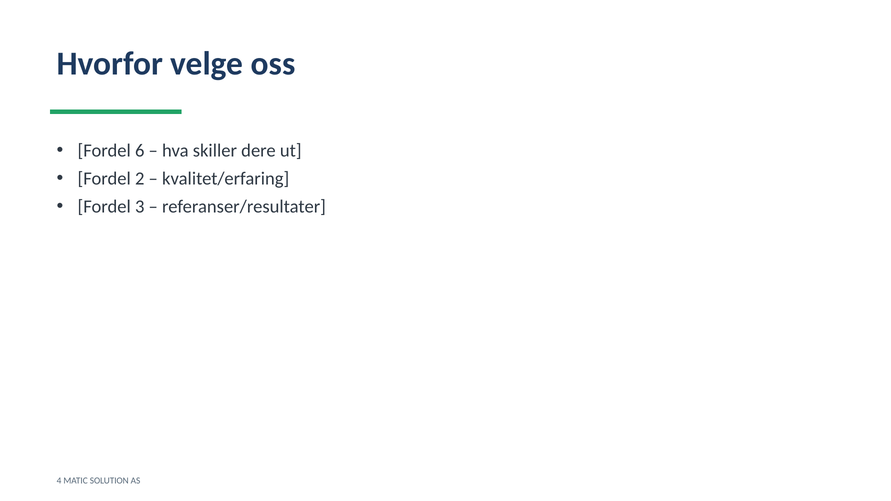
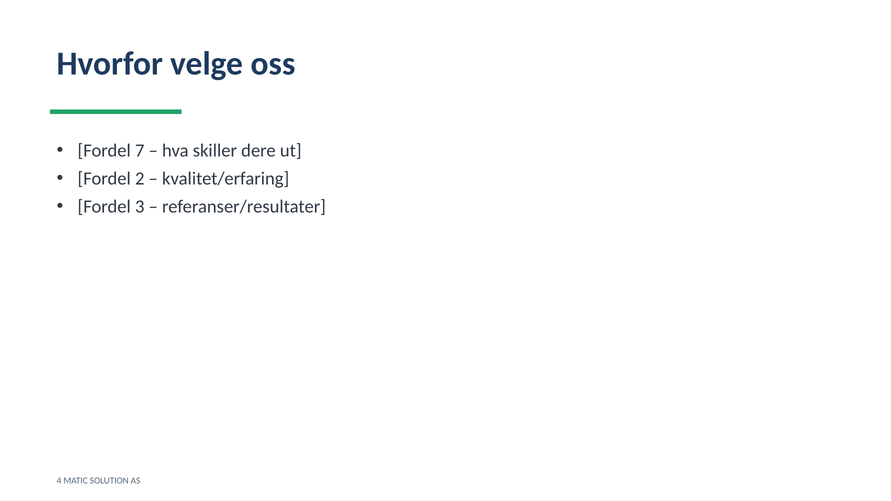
6: 6 -> 7 (140, 151)
